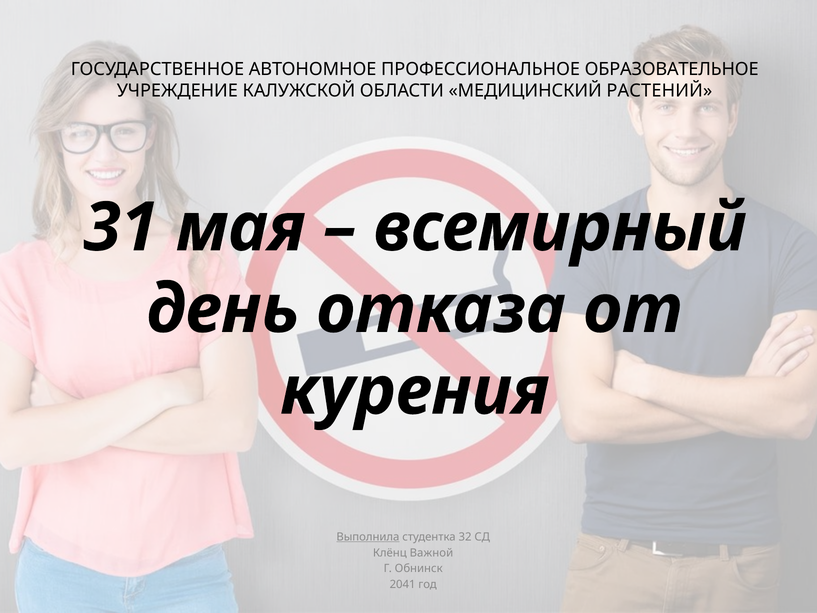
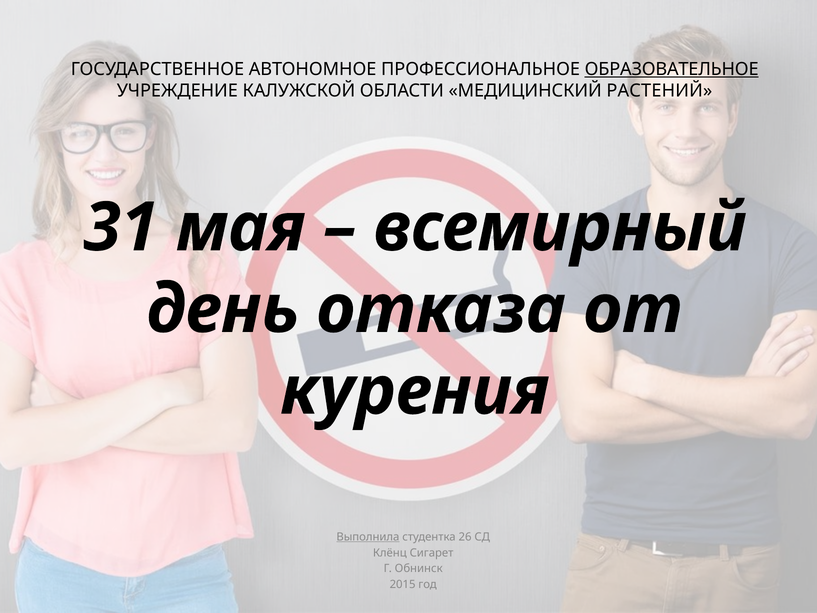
ОБРАЗОВАТЕЛЬНОЕ underline: none -> present (672, 69)
32: 32 -> 26 (465, 537)
Важной: Важной -> Сигарет (432, 553)
2041: 2041 -> 2015 (403, 584)
